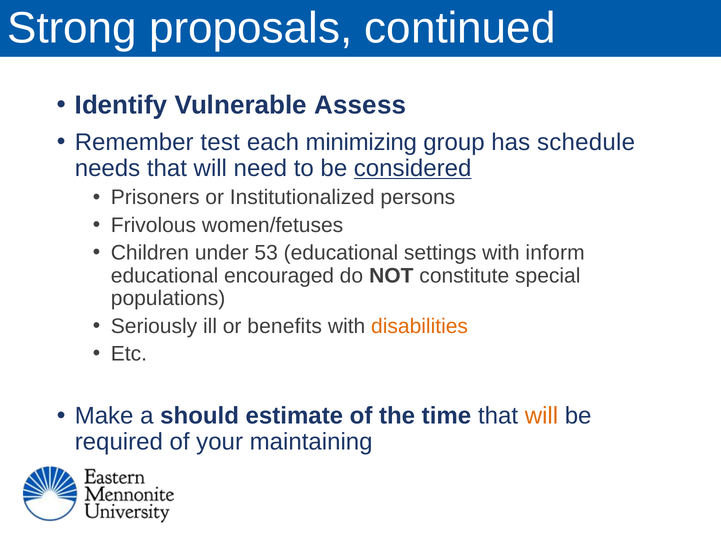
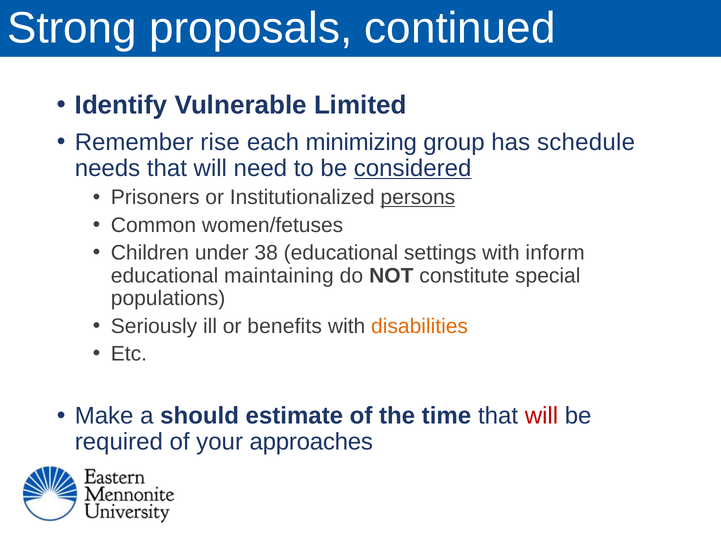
Assess: Assess -> Limited (360, 105)
test: test -> rise (220, 142)
persons underline: none -> present (418, 197)
Frivolous: Frivolous -> Common (153, 225)
53: 53 -> 38 (266, 253)
encouraged: encouraged -> maintaining (279, 275)
will colour: orange -> red (541, 416)
maintaining: maintaining -> approaches (311, 442)
